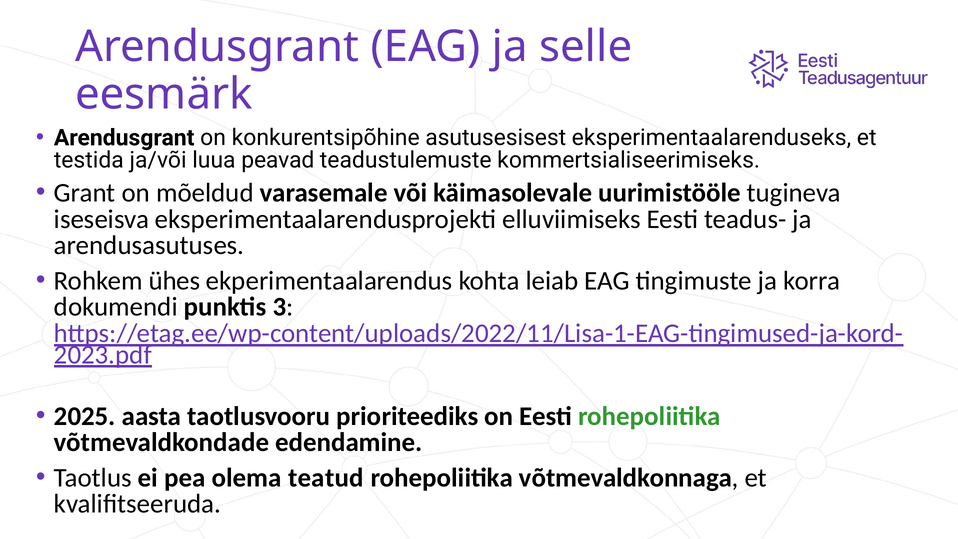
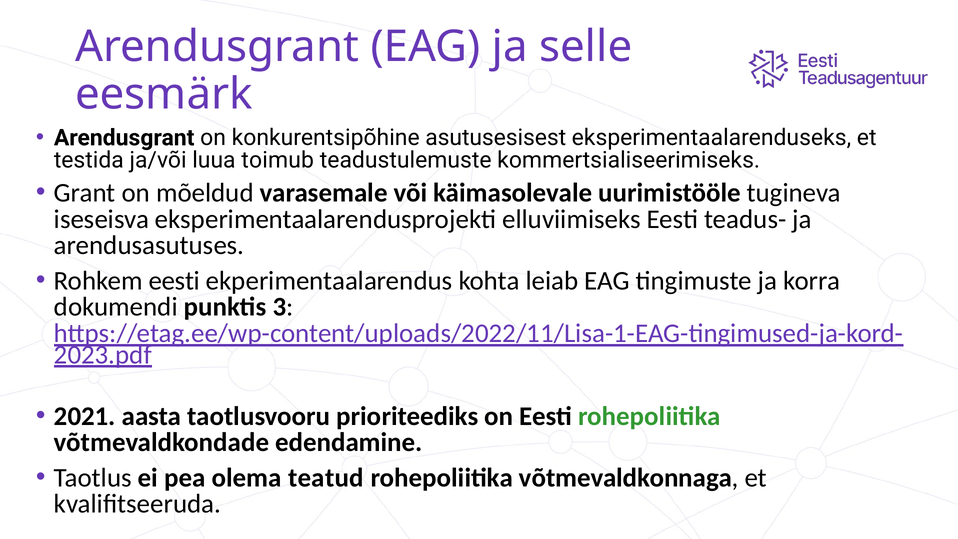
peavad: peavad -> toimub (278, 160)
Rohkem ühes: ühes -> eesti (174, 281)
2025: 2025 -> 2021 (85, 416)
